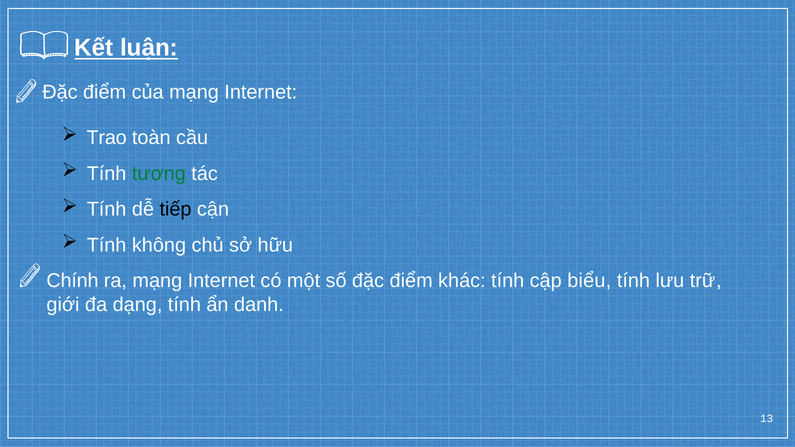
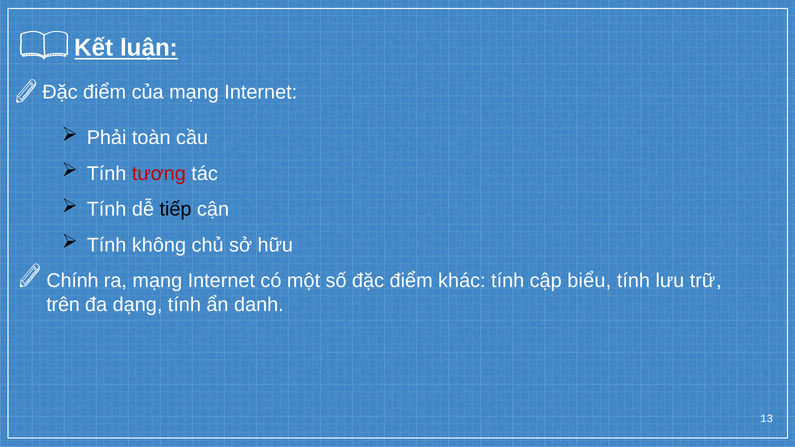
Trao: Trao -> Phải (107, 138)
tương colour: green -> red (159, 174)
giới: giới -> trên (63, 305)
